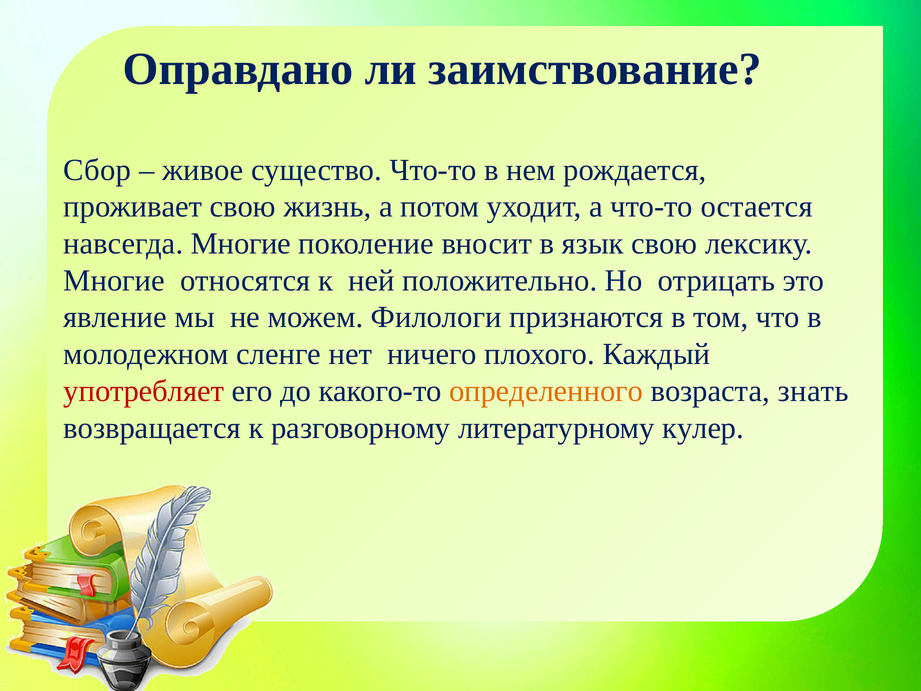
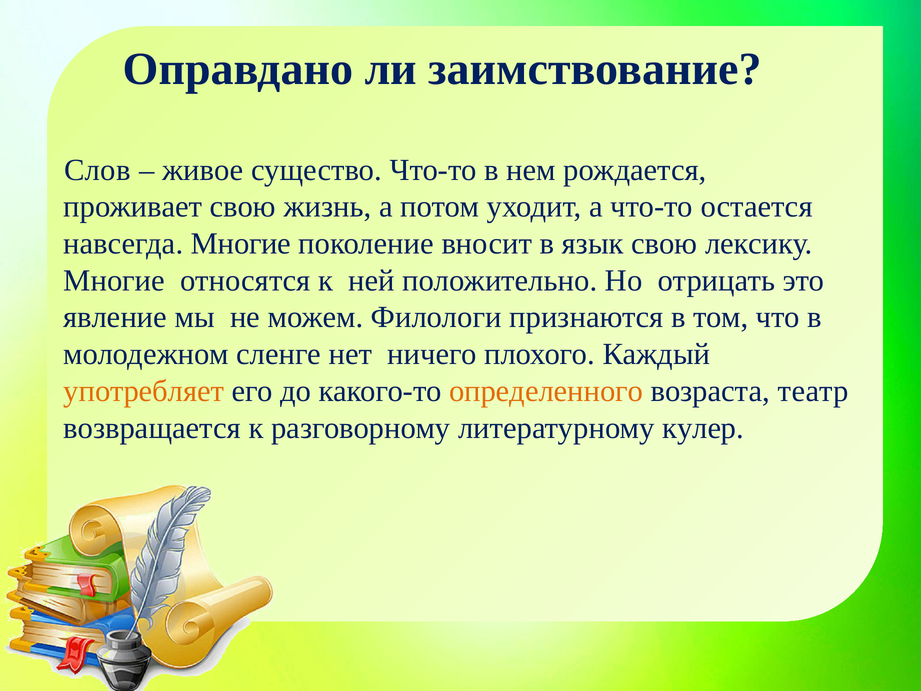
Сбор: Сбор -> Слов (97, 170)
употребляет colour: red -> orange (144, 391)
знать: знать -> театр (813, 391)
